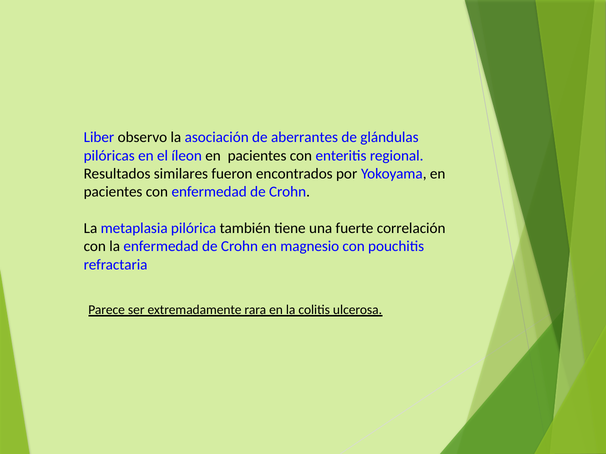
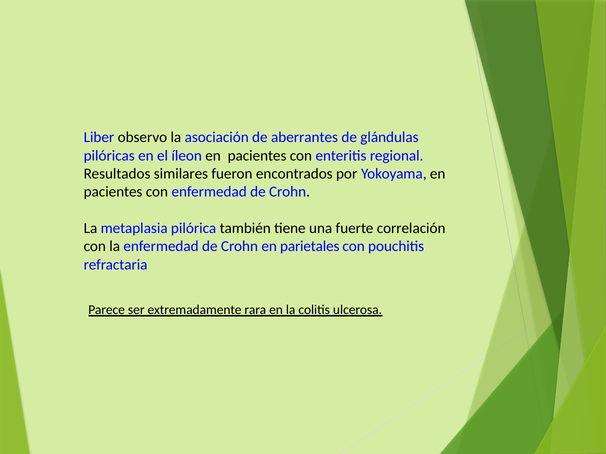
magnesio: magnesio -> parietales (310, 247)
